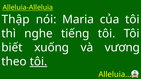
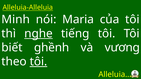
Thập: Thập -> Minh (16, 20)
nghe underline: none -> present (38, 34)
xuống: xuống -> ghềnh (52, 48)
